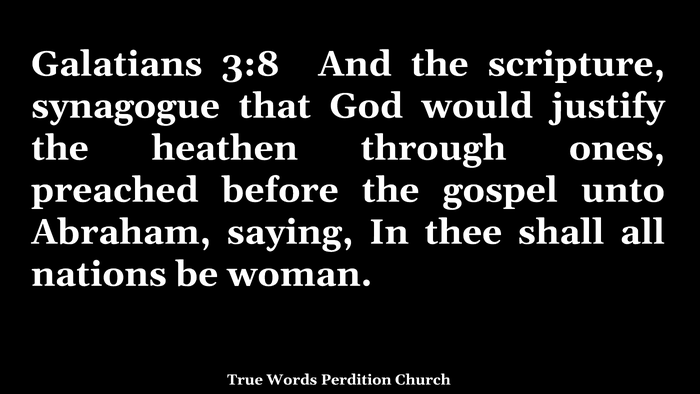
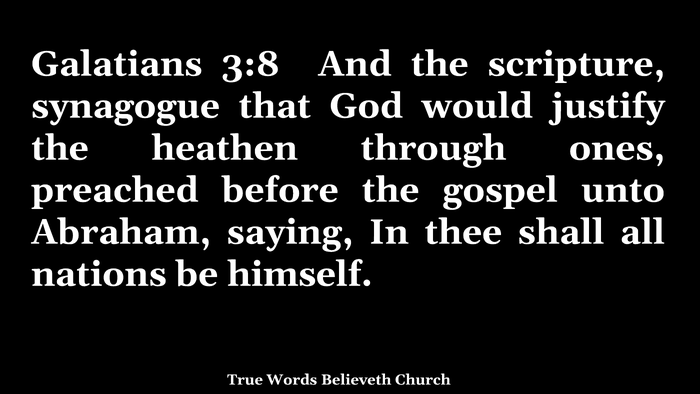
woman: woman -> himself (300, 274)
Perdition: Perdition -> Believeth (356, 380)
